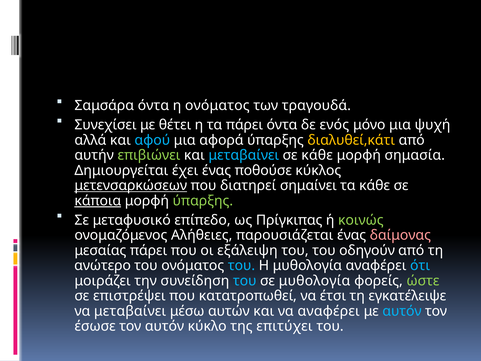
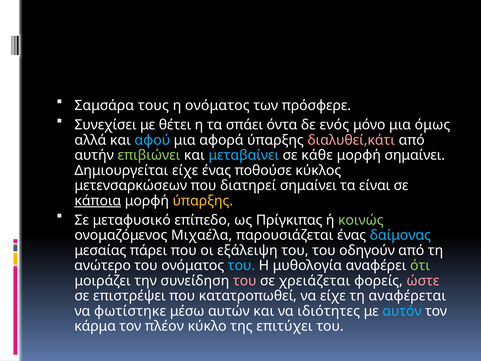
Σαμσάρα όντα: όντα -> τους (153, 106)
τραγουδά: τραγουδά -> πρόσφερε (316, 106)
τα πάρει: πάρει -> σπάει (244, 125)
ψυχή: ψυχή -> όμως (432, 125)
διαλυθεί,κάτι colour: yellow -> pink (351, 140)
μορφή σημασία: σημασία -> σημαίνει (415, 155)
Δημιουργείται έχει: έχει -> είχε (185, 170)
μετενσαρκώσεων underline: present -> none (131, 186)
τα κάθε: κάθε -> είναι (375, 186)
ύπαρξης colour: light green -> yellow (203, 201)
Αλήθειες: Αλήθειες -> Μιχαέλα (202, 235)
δαίμονας colour: pink -> light blue (400, 235)
ότι colour: light blue -> light green (420, 265)
του colour: light blue -> pink (245, 281)
σε μυθολογία: μυθολογία -> χρειάζεται (315, 281)
ώστε colour: light green -> pink (423, 281)
να έτσι: έτσι -> είχε (333, 296)
εγκατέλειψε: εγκατέλειψε -> αναφέρεται (407, 296)
να μεταβαίνει: μεταβαίνει -> φωτίστηκε (130, 311)
να αναφέρει: αναφέρει -> ιδιότητες (329, 311)
έσωσε: έσωσε -> κάρμα (95, 326)
τον αυτόν: αυτόν -> πλέον (164, 326)
